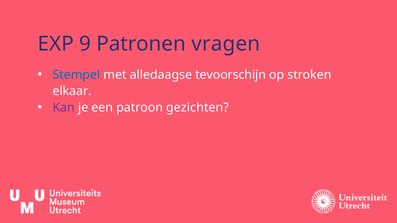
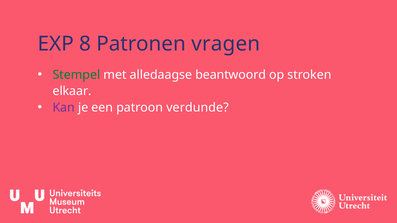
9: 9 -> 8 (85, 44)
Stempel colour: blue -> green (76, 75)
tevoorschijn: tevoorschijn -> beantwoord (231, 75)
gezichten: gezichten -> verdunde (197, 108)
